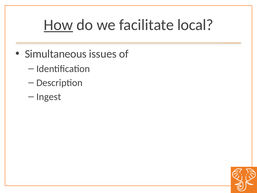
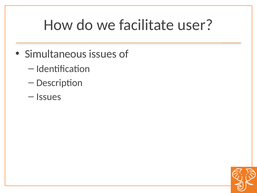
How underline: present -> none (58, 25)
local: local -> user (195, 25)
Ingest: Ingest -> Issues (49, 97)
